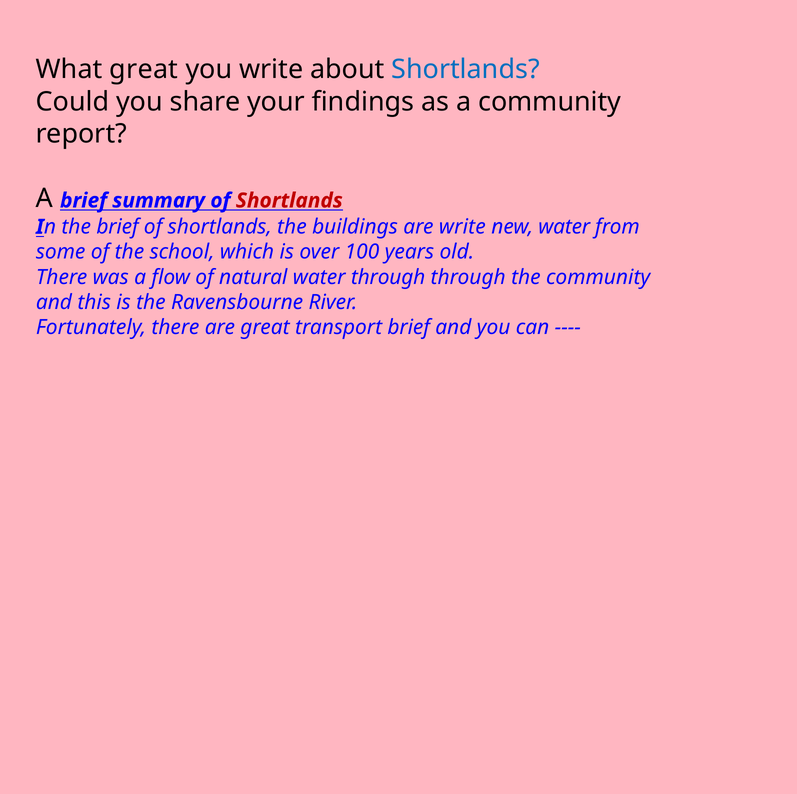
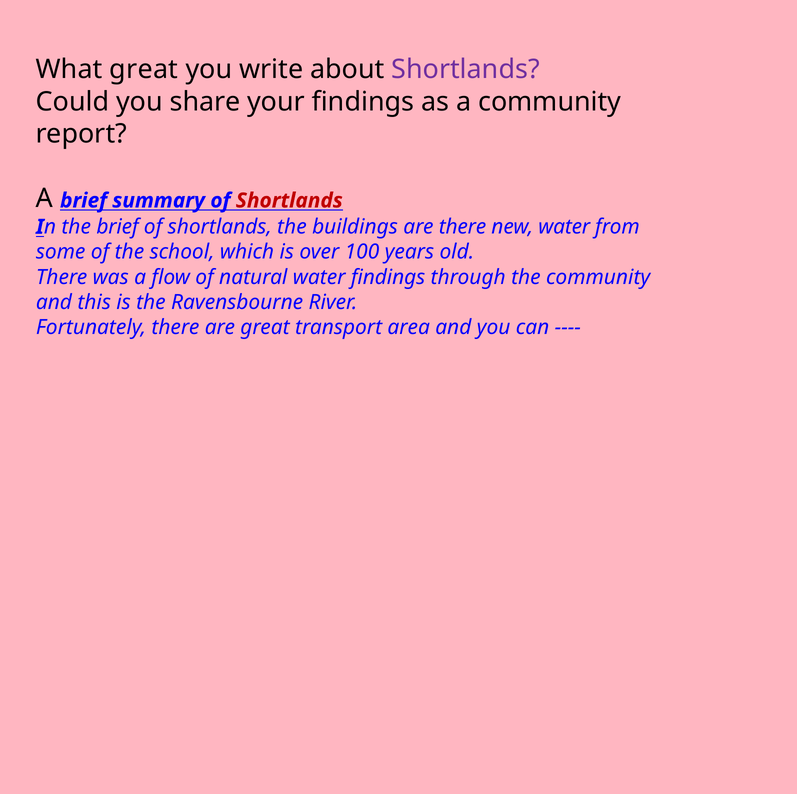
Shortlands colour: blue -> purple (466, 69)
are write: write -> there (463, 227)
water through: through -> findings (388, 277)
transport brief: brief -> area (409, 327)
